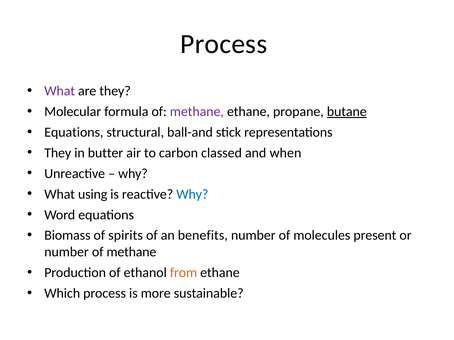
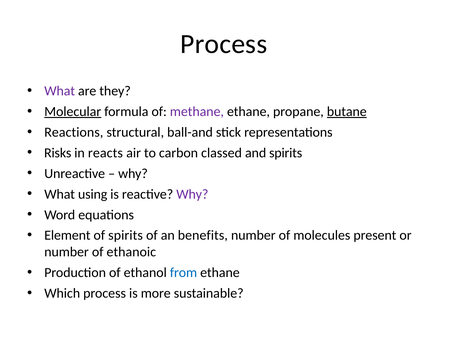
Molecular underline: none -> present (73, 112)
Equations: Equations -> Reactions (74, 132)
They: They -> Risks (58, 153)
butter: butter -> reacts (105, 153)
and when: when -> spirits (286, 153)
Why colour: blue -> purple (192, 194)
Biomass: Biomass -> Element (67, 236)
number of methane: methane -> ethanoic (131, 252)
from colour: orange -> blue (184, 273)
